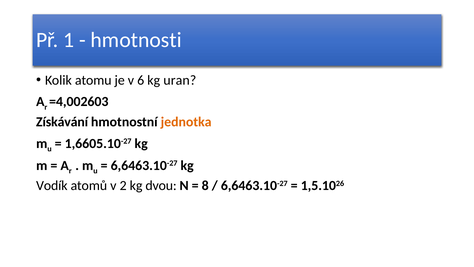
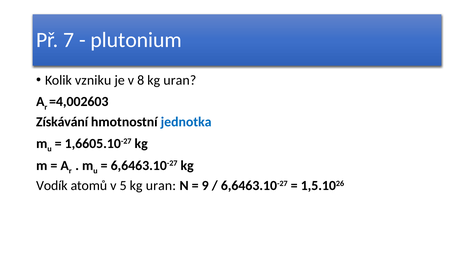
1: 1 -> 7 (69, 40)
hmotnosti: hmotnosti -> plutonium (136, 40)
atomu: atomu -> vzniku (93, 80)
6: 6 -> 8 (141, 80)
jednotka colour: orange -> blue (186, 122)
2: 2 -> 5 (123, 185)
dvou: dvou -> uran (161, 185)
8: 8 -> 9 (205, 185)
